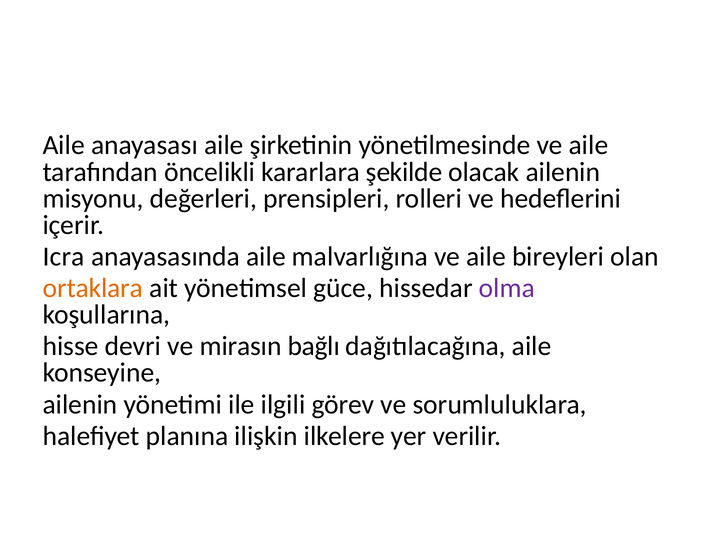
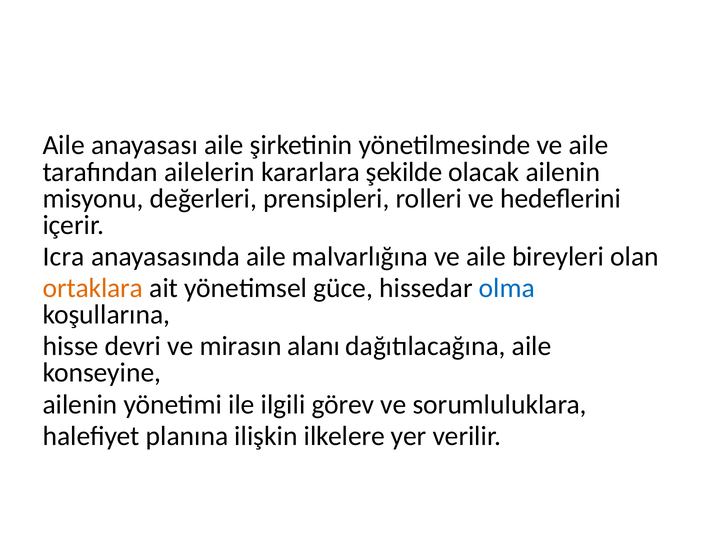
öncelikli: öncelikli -> ailelerin (209, 172)
olma colour: purple -> blue (507, 288)
bağlı: bağlı -> alanı (314, 346)
